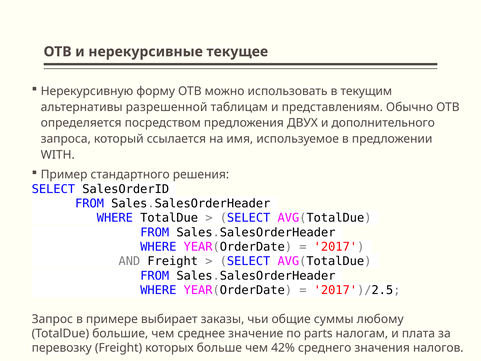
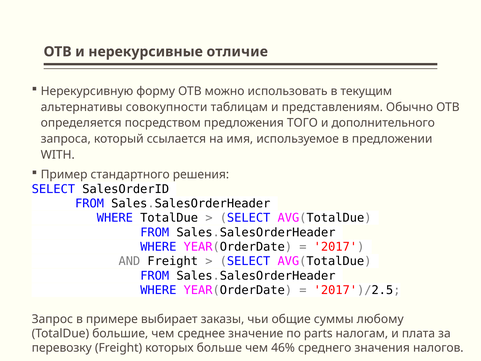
текущее: текущее -> отличие (237, 52)
разрешенной: разрешенной -> совокупности (167, 107)
ДВУХ: ДВУХ -> ТОГО (302, 123)
42%: 42% -> 46% (283, 348)
